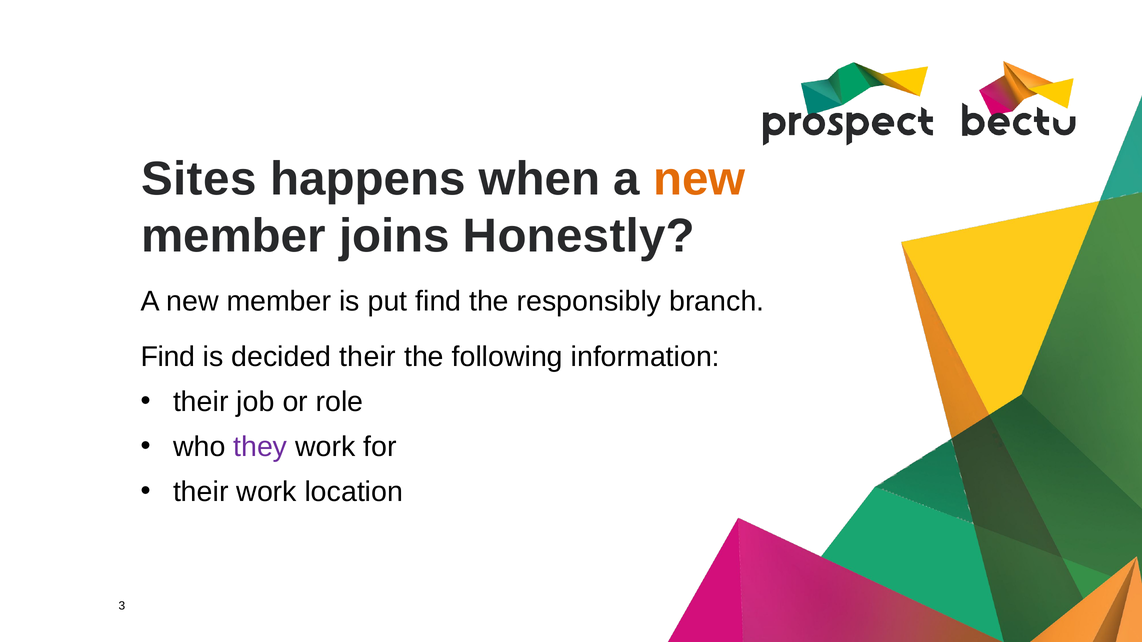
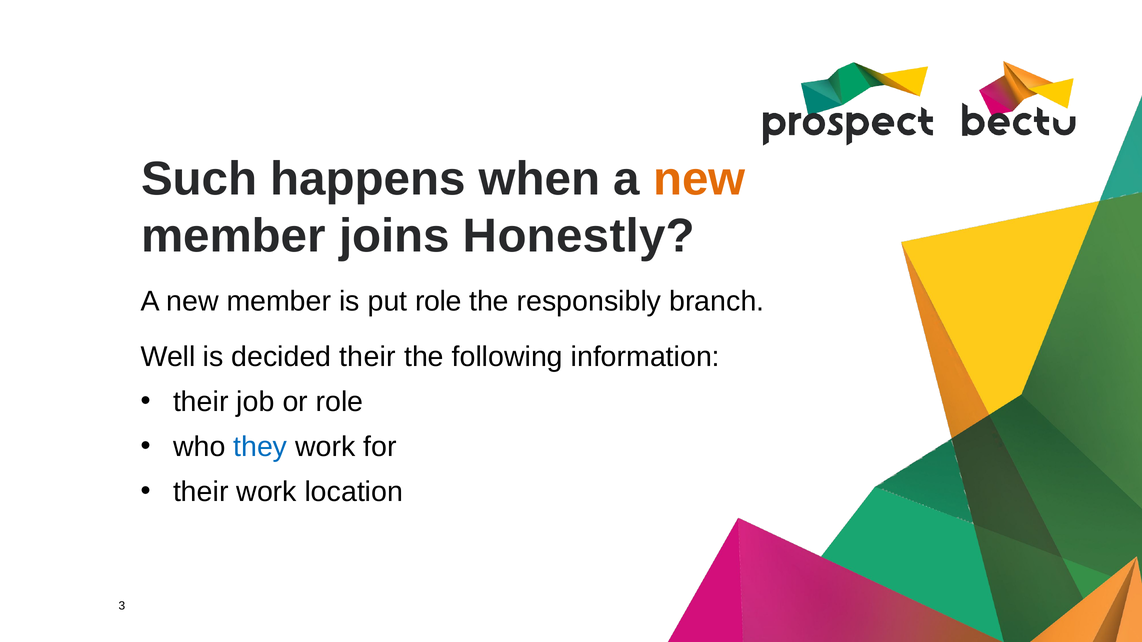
Sites: Sites -> Such (199, 179)
put find: find -> role (438, 301)
Find: Find -> Well (168, 357)
they colour: purple -> blue (260, 447)
